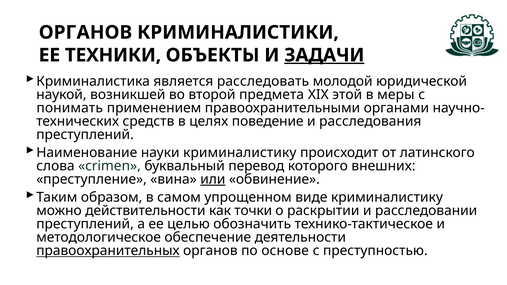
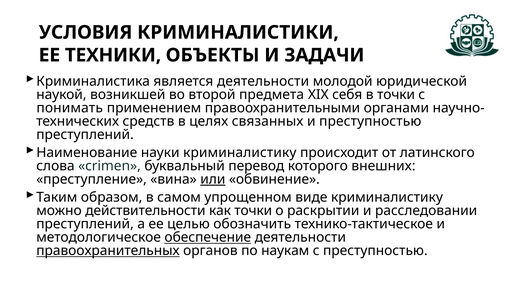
ОРГАНОВ: ОРГАНОВ -> УСЛОВИЯ (86, 32)
ЗАДАЧИ underline: present -> none (324, 55)
является расследовать: расследовать -> деятельности (263, 81)
этой: этой -> себя (347, 95)
в меры: меры -> точки (396, 95)
поведение: поведение -> связанных (268, 121)
и расследования: расследования -> преступностью (370, 121)
обеспечение underline: none -> present (208, 238)
основе: основе -> наукам (285, 251)
